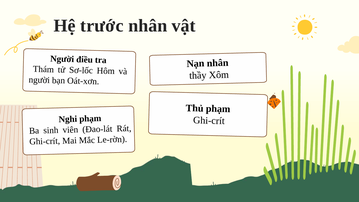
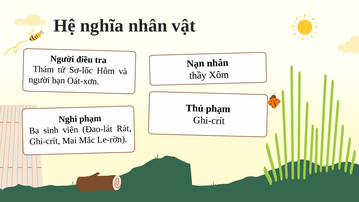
trước: trước -> nghĩa (102, 26)
